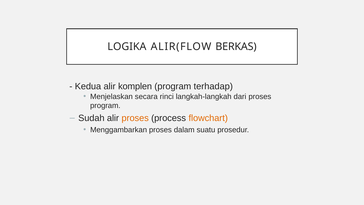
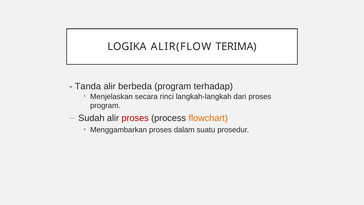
BERKAS: BERKAS -> TERIMA (236, 46)
Kedua: Kedua -> Tanda (88, 86)
komplen: komplen -> berbeda (135, 86)
proses colour: orange -> red (135, 118)
